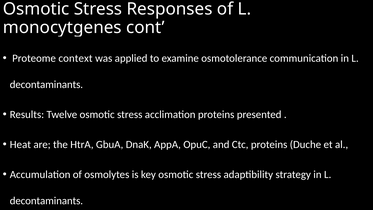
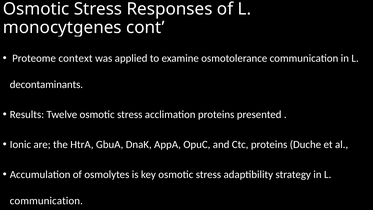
Heat: Heat -> Ionic (20, 144)
decontaminants: decontaminants -> communication (46, 201)
